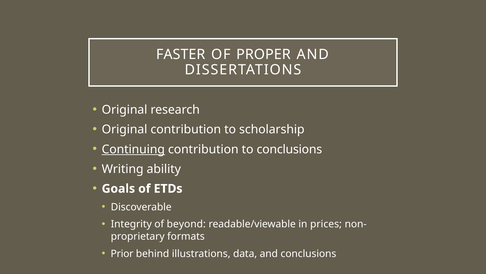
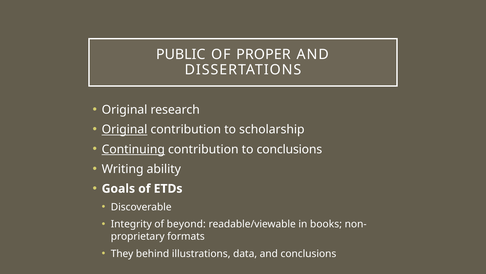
FASTER: FASTER -> PUBLIC (181, 54)
Original underline: none -> present (125, 129)
prices: prices -> books (326, 224)
Prior: Prior -> They (122, 253)
